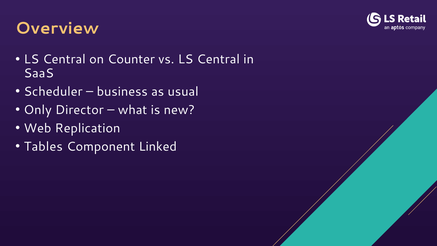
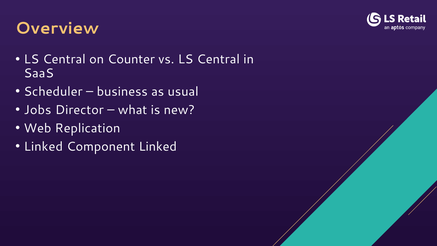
Only: Only -> Jobs (38, 110)
Tables: Tables -> Linked (43, 146)
